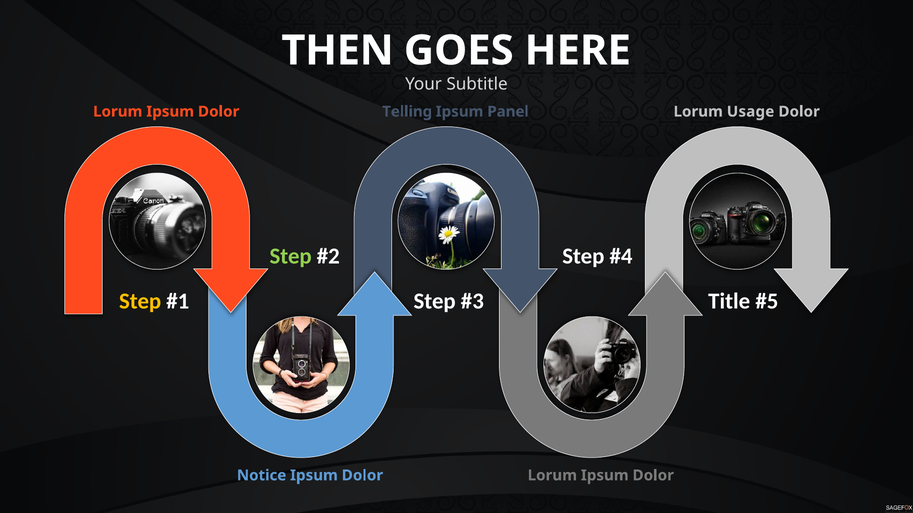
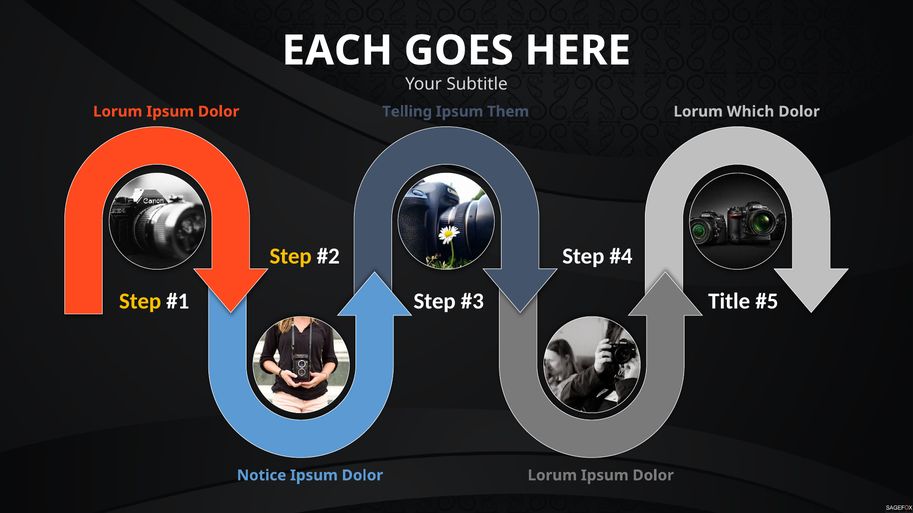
THEN: THEN -> EACH (337, 51)
Panel: Panel -> Them (508, 112)
Usage: Usage -> Which (751, 112)
Step colour: light green -> yellow (291, 257)
